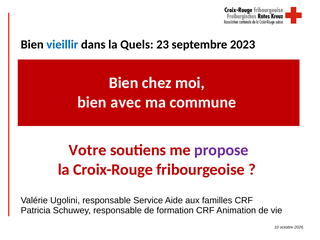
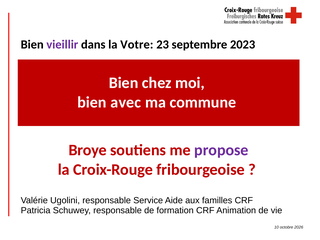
vieillir colour: blue -> purple (62, 45)
Quels: Quels -> Votre (137, 45)
Votre: Votre -> Broye (88, 150)
